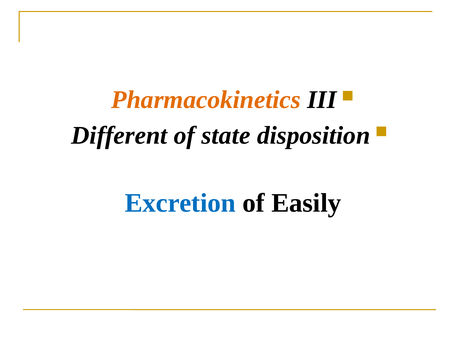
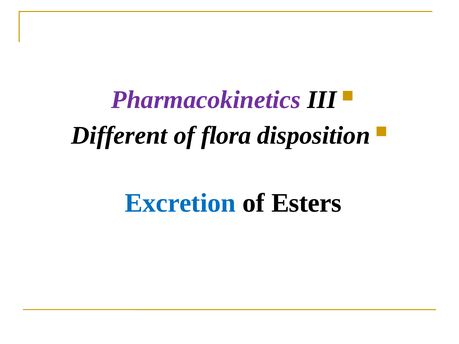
Pharmacokinetics colour: orange -> purple (206, 100)
state: state -> flora (226, 135)
Easily: Easily -> Esters (306, 203)
